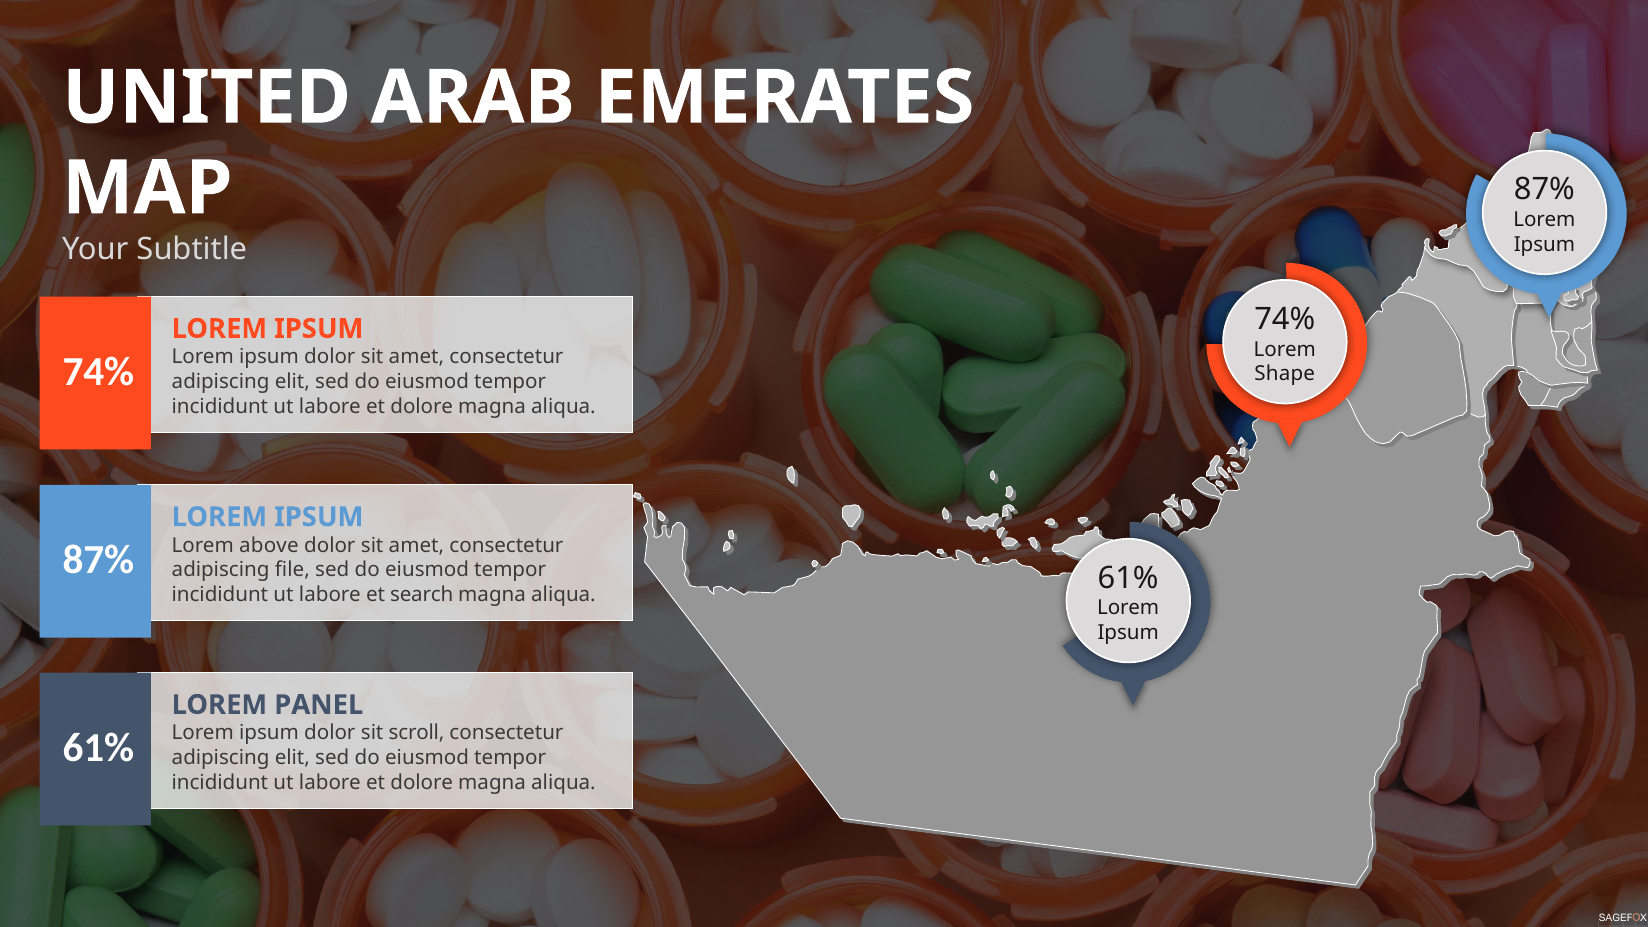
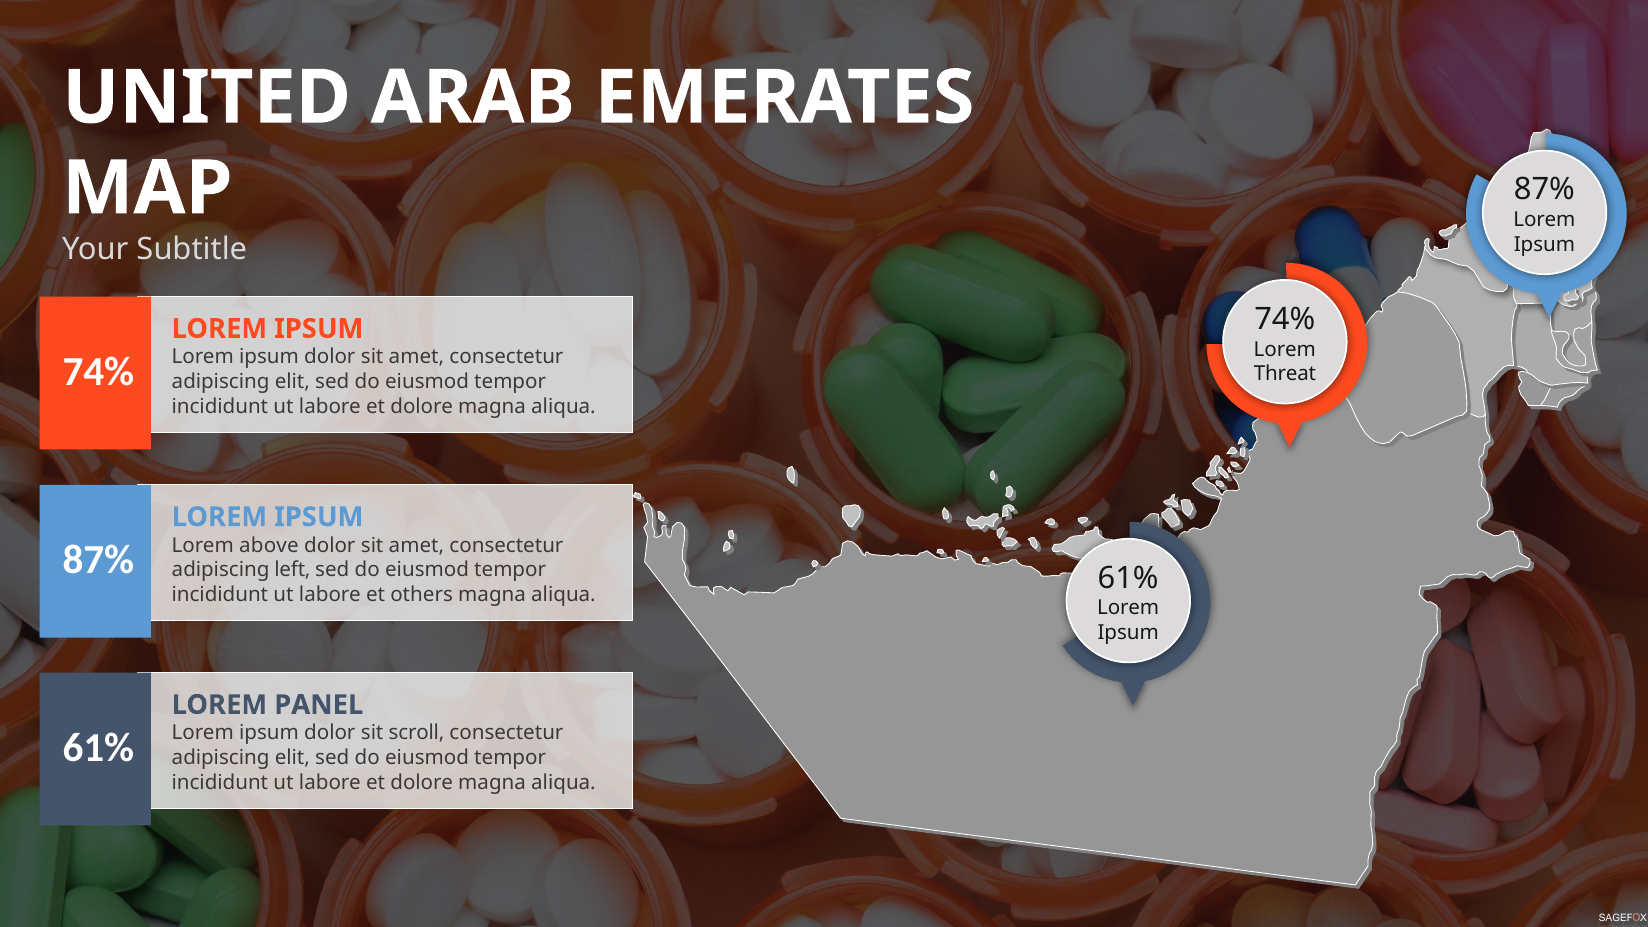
Shape: Shape -> Threat (1285, 374)
file: file -> left (292, 570)
search: search -> others (422, 595)
